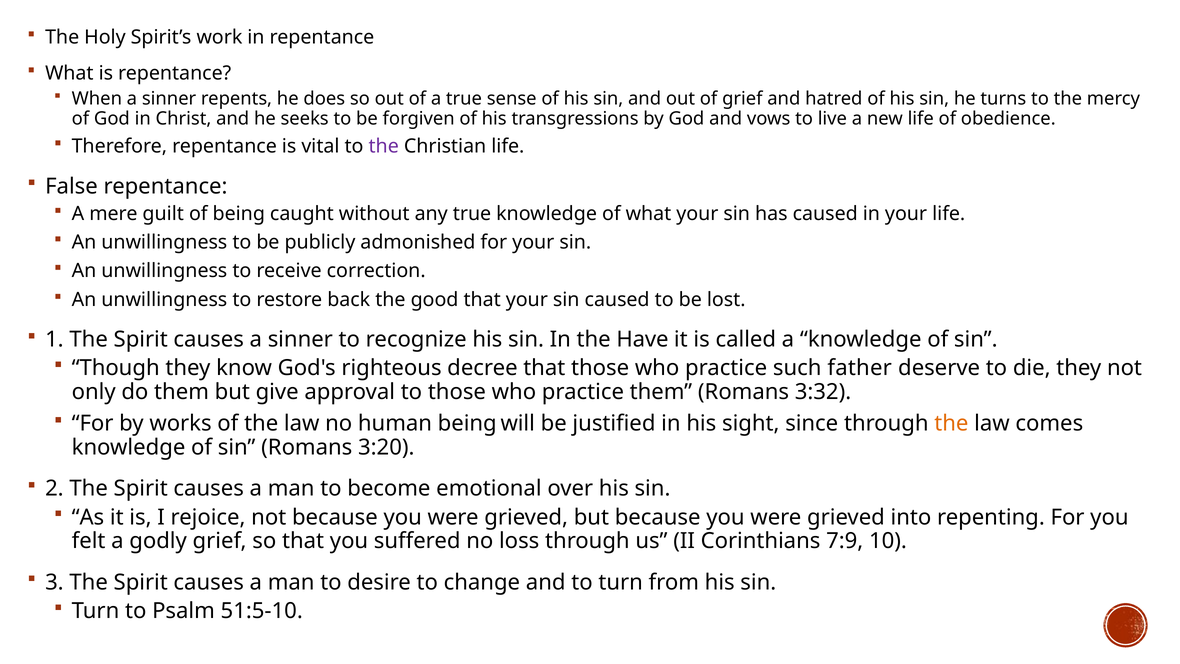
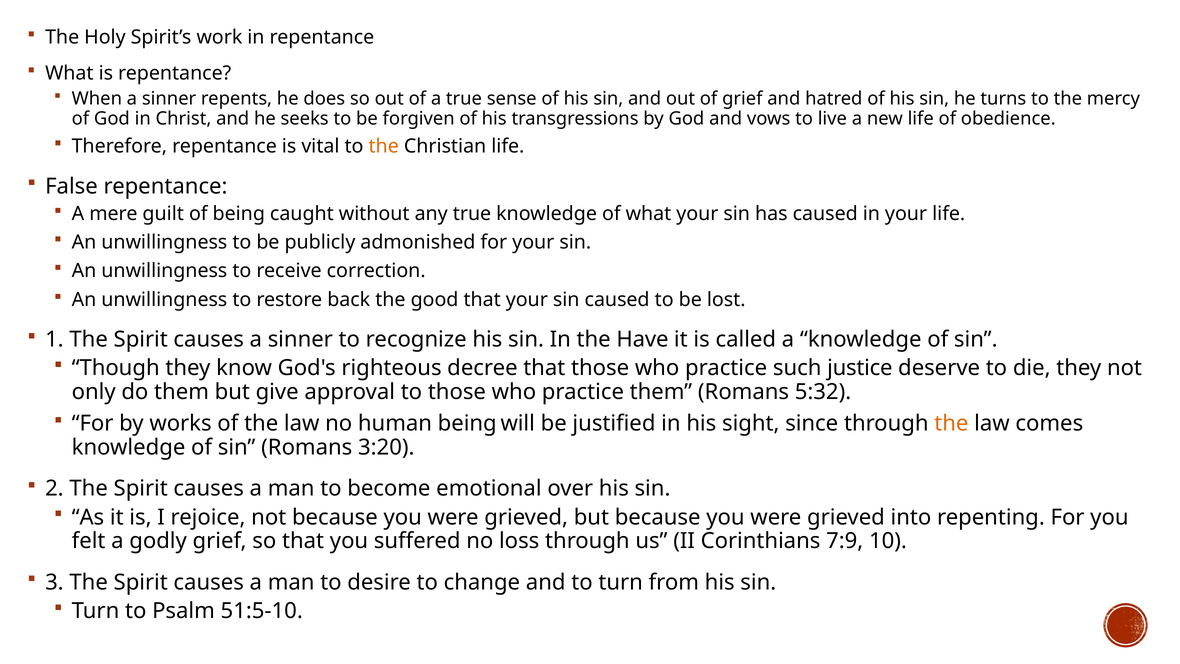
the colour: purple -> orange (384, 146)
father: father -> justice (860, 368)
3:32: 3:32 -> 5:32 (823, 392)
